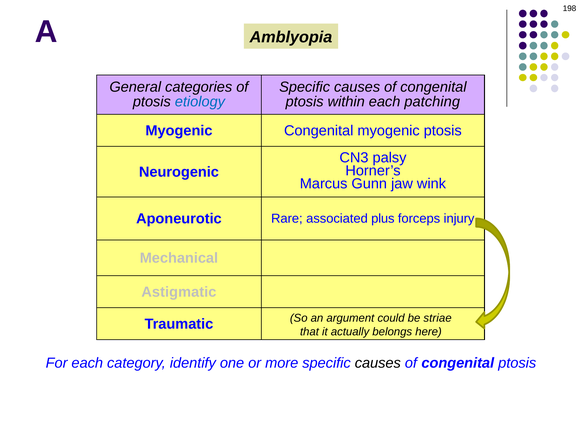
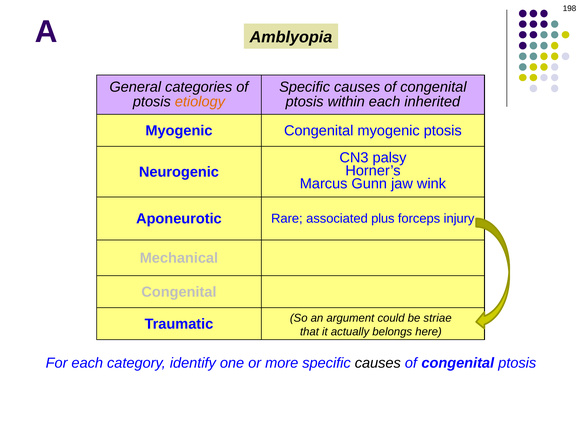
etiology colour: blue -> orange (200, 101)
patching: patching -> inherited (432, 101)
Astigmatic: Astigmatic -> Congenital (179, 292)
